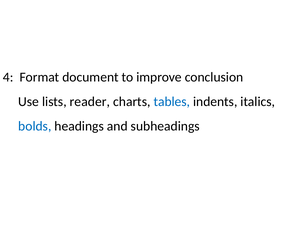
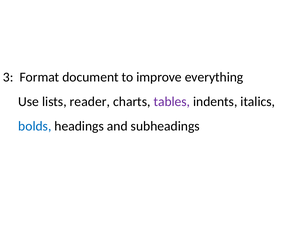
4: 4 -> 3 (8, 77)
conclusion: conclusion -> everything (214, 77)
tables colour: blue -> purple (172, 102)
